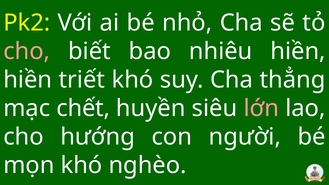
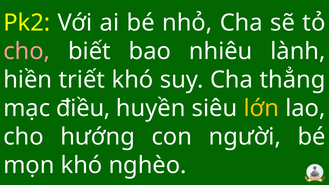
nhiêu hiền: hiền -> lành (298, 51)
chết: chết -> điều (83, 108)
lớn colour: pink -> yellow (261, 108)
